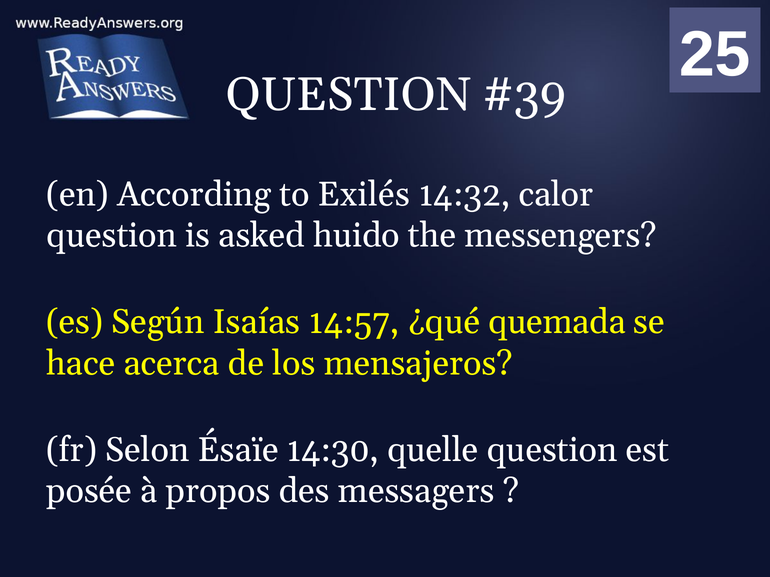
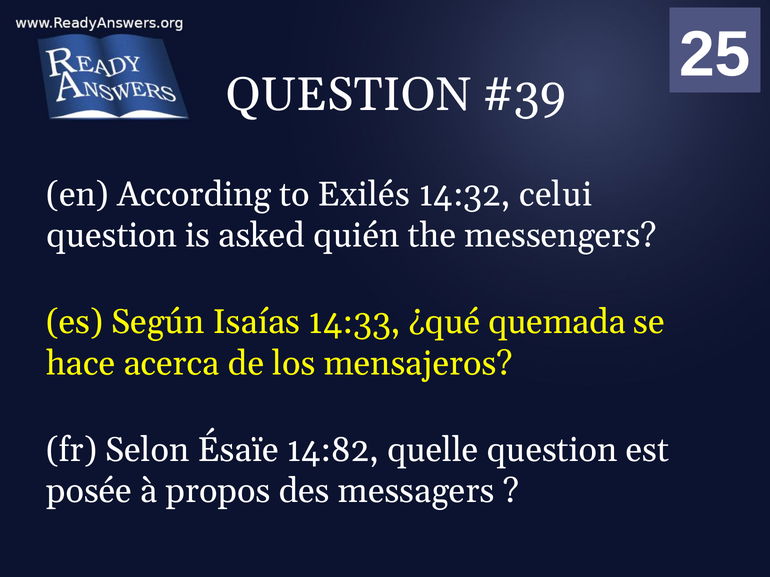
calor: calor -> celui (556, 195)
huido: huido -> quién (356, 236)
14:57: 14:57 -> 14:33 (354, 322)
14:30: 14:30 -> 14:82 (333, 450)
